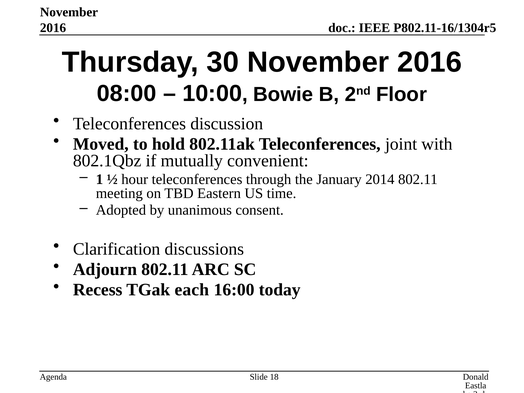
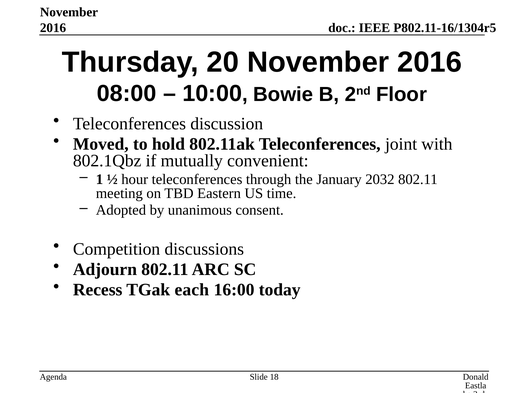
30: 30 -> 20 (223, 62)
2014: 2014 -> 2032 (380, 179)
Clarification: Clarification -> Competition (117, 249)
